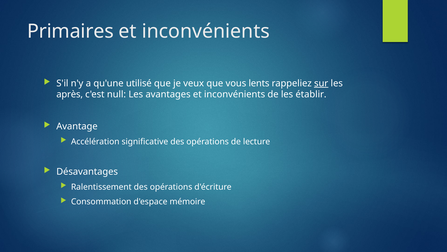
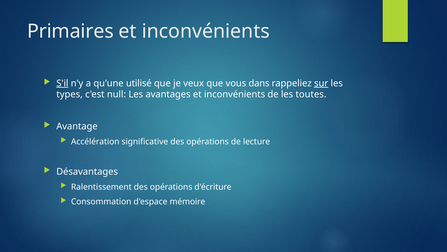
S'il underline: none -> present (62, 83)
lents: lents -> dans (259, 83)
après: après -> types (70, 94)
établir: établir -> toutes (311, 94)
